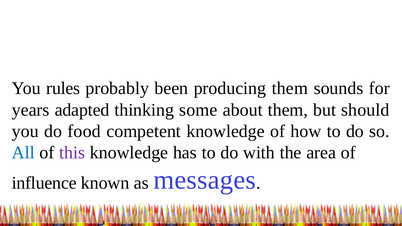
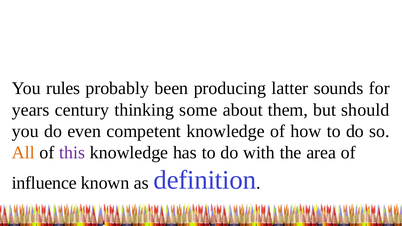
producing them: them -> latter (290, 88)
adapted: adapted -> century (82, 110)
food: food -> even (84, 131)
All colour: blue -> orange (23, 153)
messages: messages -> definition (205, 180)
